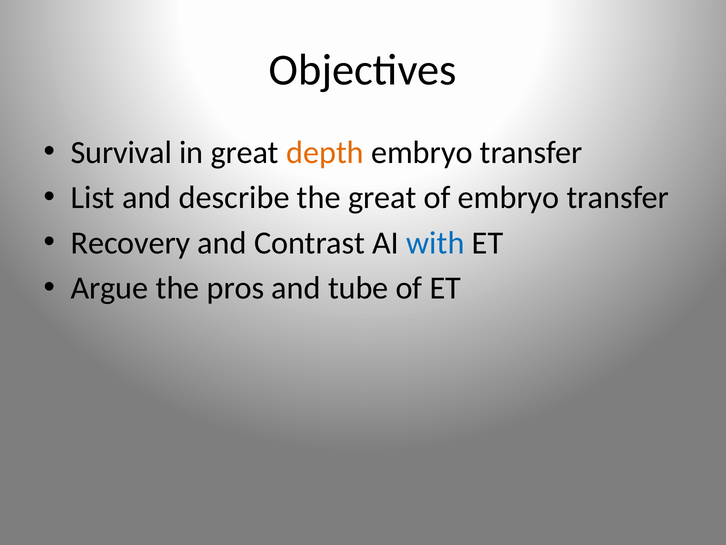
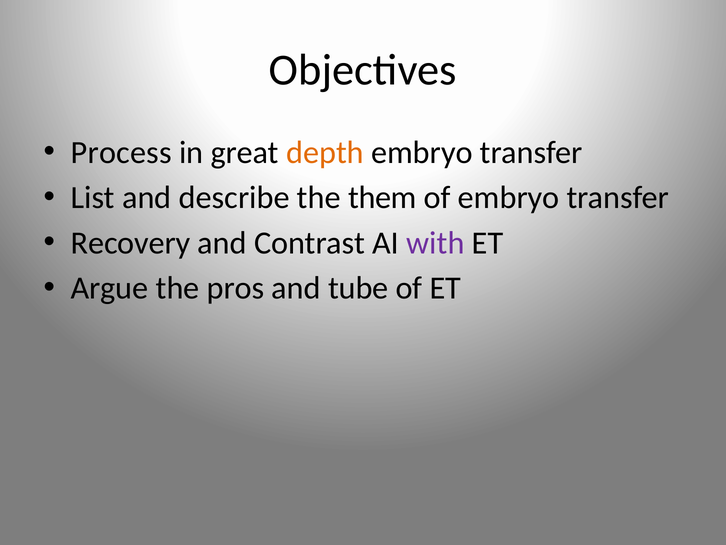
Survival: Survival -> Process (121, 152)
the great: great -> them (382, 198)
with colour: blue -> purple (435, 243)
